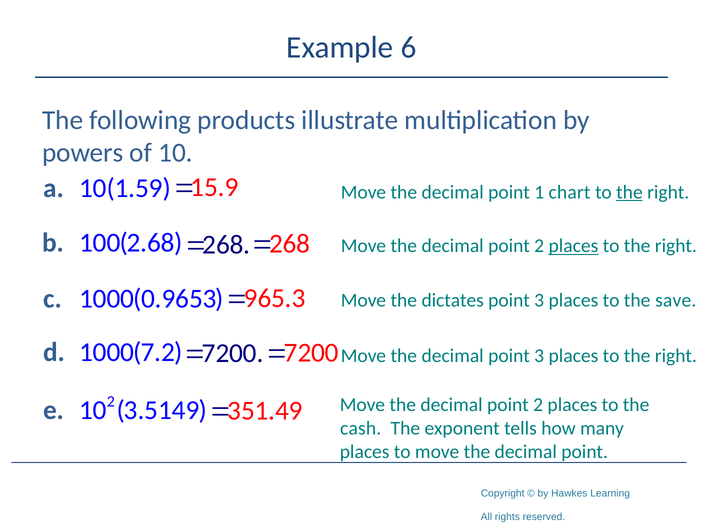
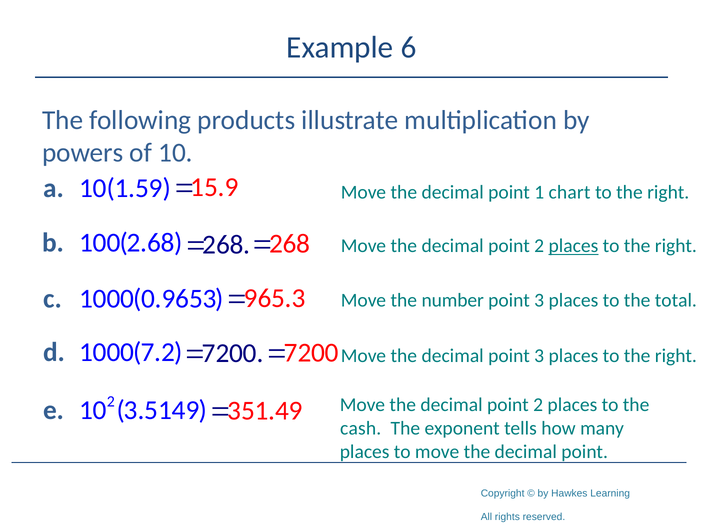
the underline: present -> none (629, 192)
dictates: dictates -> number (453, 300)
save: save -> total (676, 300)
